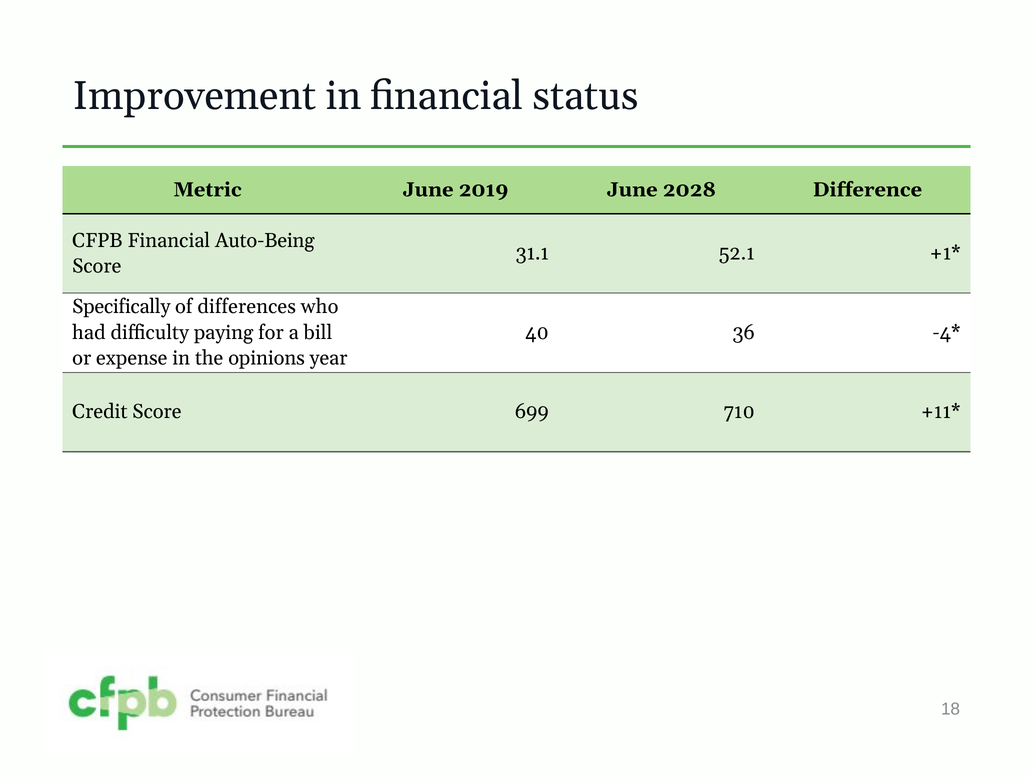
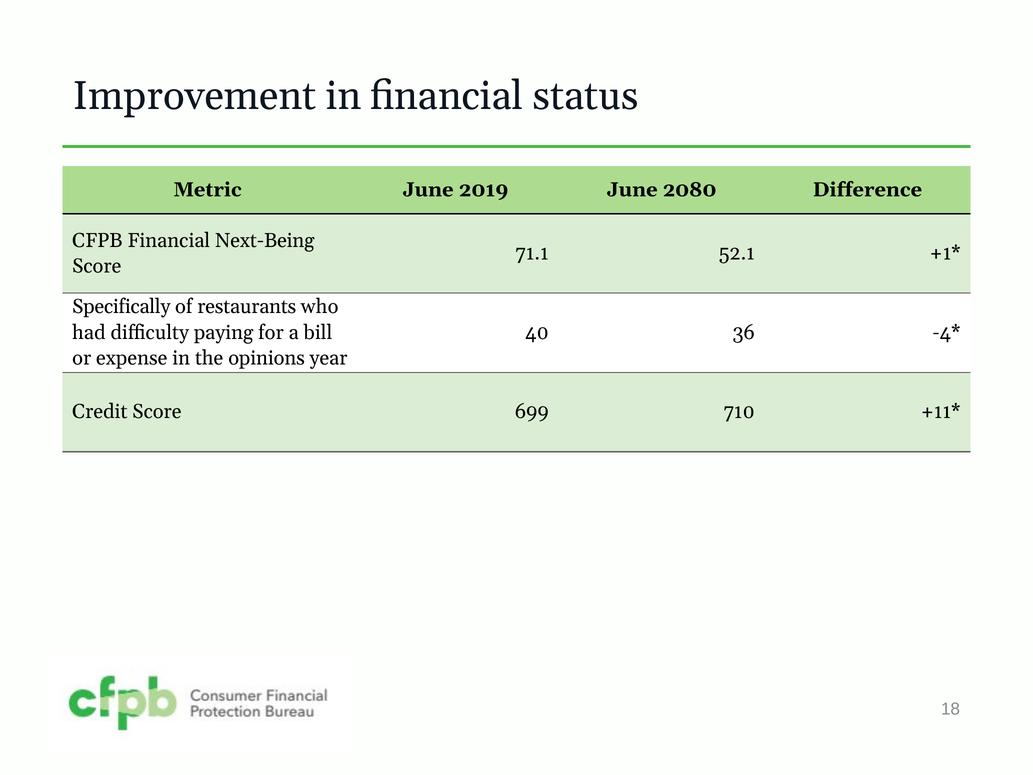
2028: 2028 -> 2080 (690, 190)
Auto-Being: Auto-Being -> Next-Being (265, 240)
31.1: 31.1 -> 71.1 (532, 253)
differences: differences -> restaurants (247, 307)
